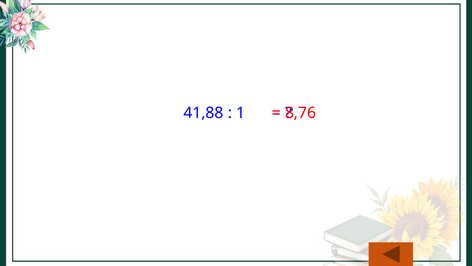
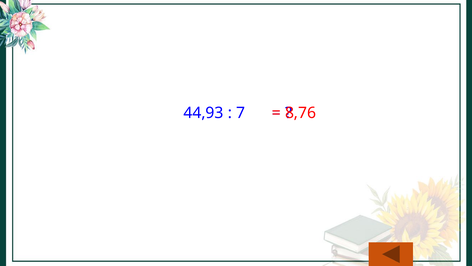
41,88: 41,88 -> 44,93 (204, 113)
1: 1 -> 7 (241, 113)
